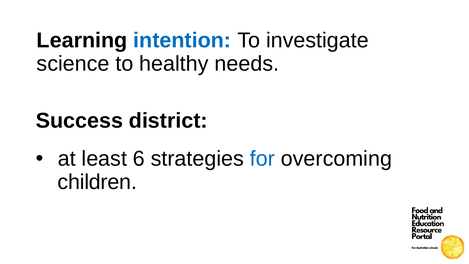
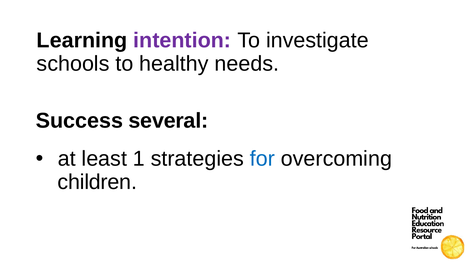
intention colour: blue -> purple (182, 41)
science: science -> schools (73, 64)
district: district -> several (168, 121)
6: 6 -> 1 (139, 159)
